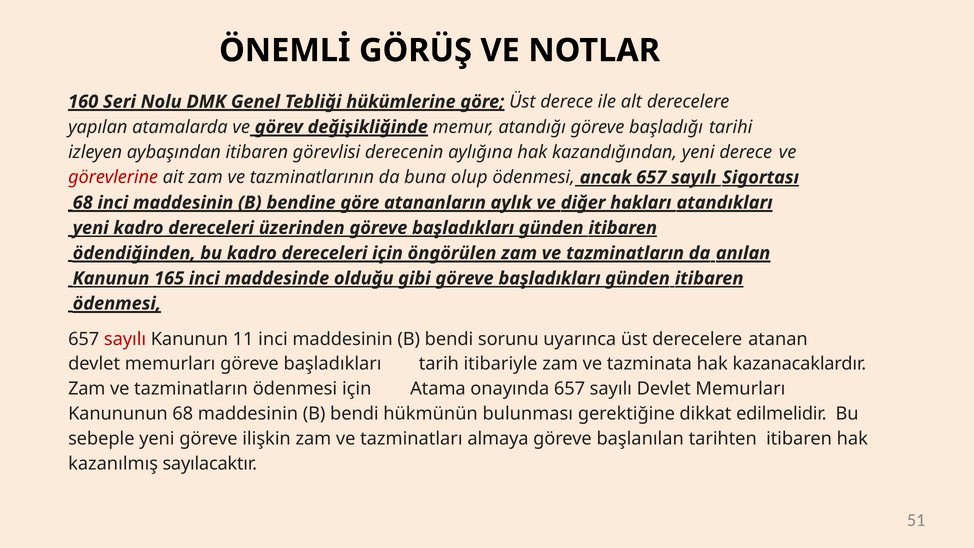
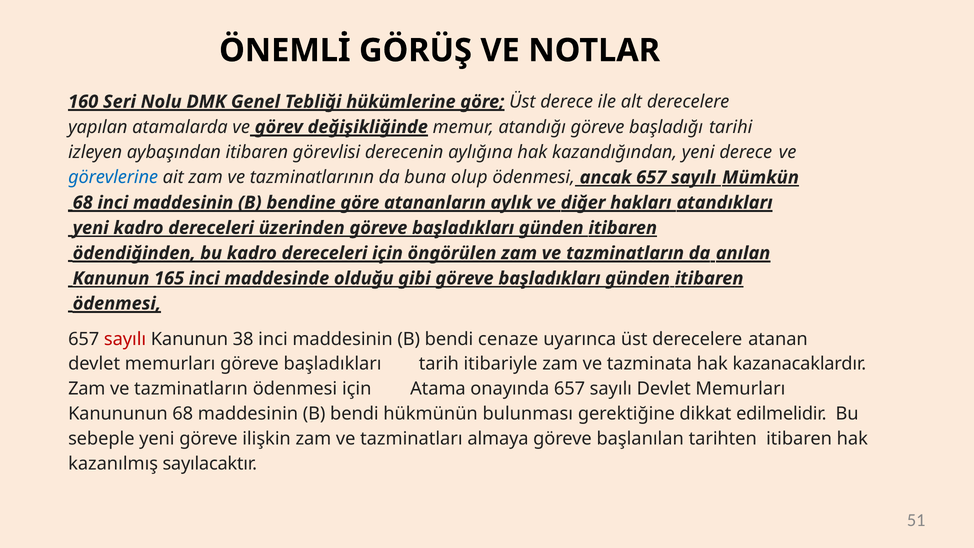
görevlerine colour: red -> blue (113, 177)
Sigortası: Sigortası -> Mümkün (761, 177)
11: 11 -> 38 (243, 339)
sorunu: sorunu -> cenaze (508, 339)
